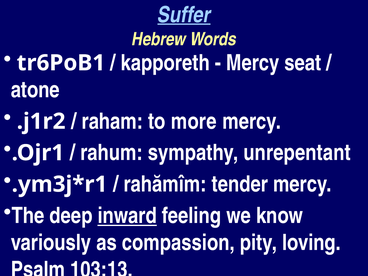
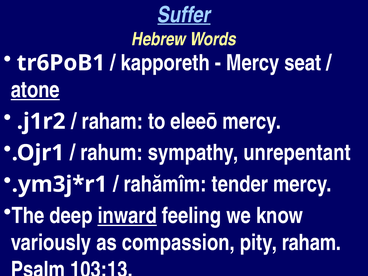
atone underline: none -> present (35, 90)
more: more -> eleeō (194, 121)
pity loving: loving -> raham (311, 243)
